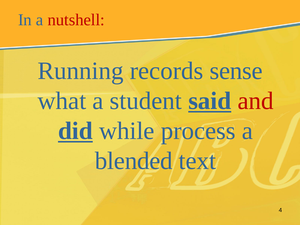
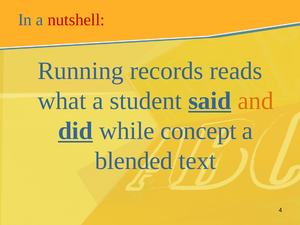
sense: sense -> reads (236, 71)
and colour: red -> orange (256, 101)
process: process -> concept (198, 131)
